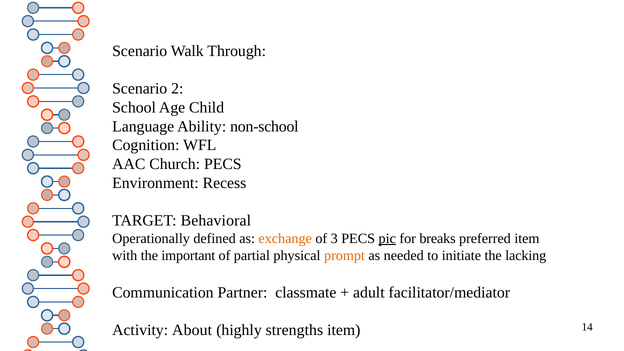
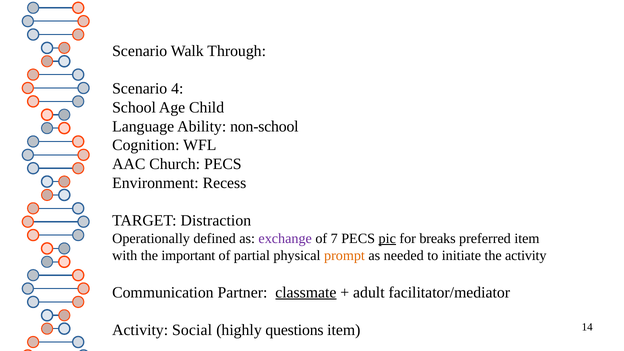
2: 2 -> 4 (177, 89)
Behavioral: Behavioral -> Distraction (216, 221)
exchange colour: orange -> purple (285, 239)
3: 3 -> 7 (334, 239)
the lacking: lacking -> activity (526, 256)
classmate underline: none -> present (306, 292)
About: About -> Social (192, 330)
strengths: strengths -> questions (295, 330)
